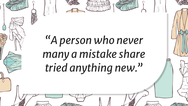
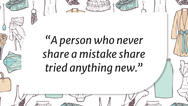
many: many -> share (56, 54)
